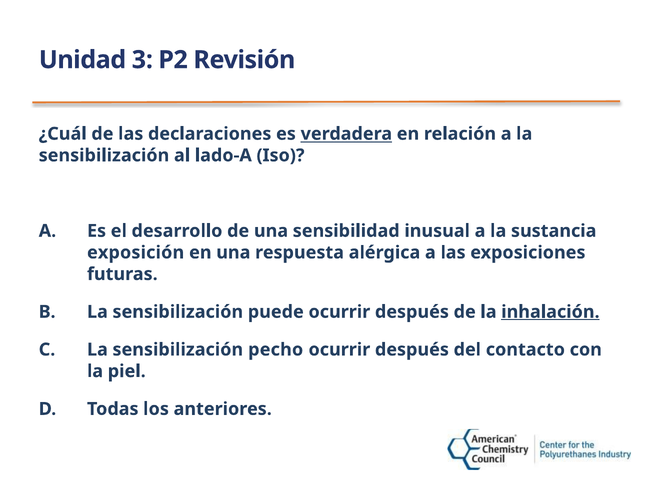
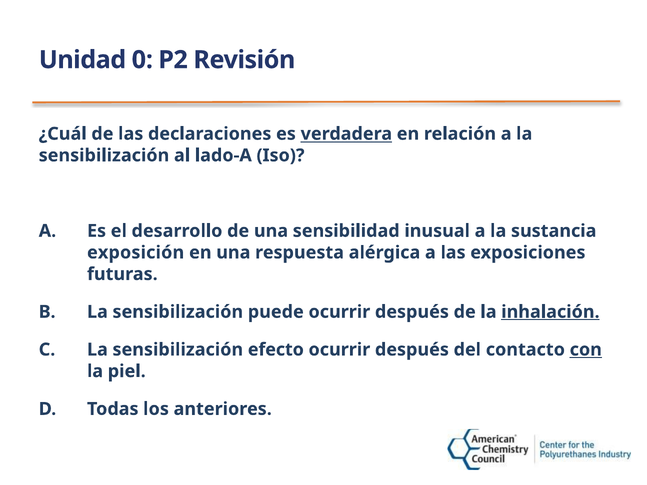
3: 3 -> 0 (142, 60)
pecho: pecho -> efecto (276, 350)
con underline: none -> present (586, 350)
